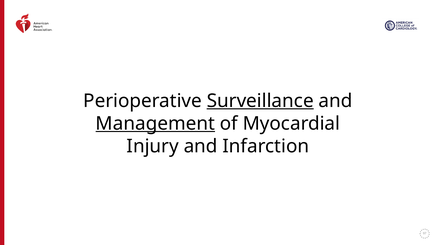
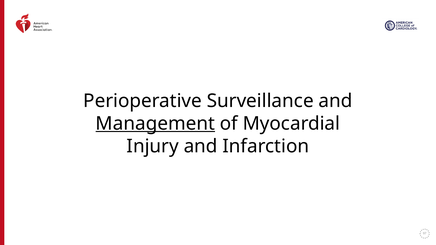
Surveillance underline: present -> none (260, 101)
